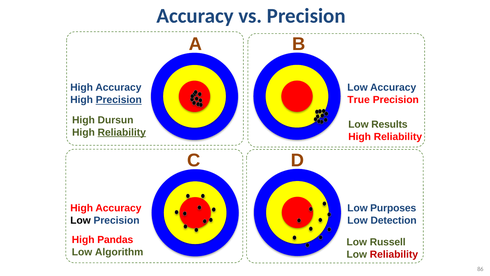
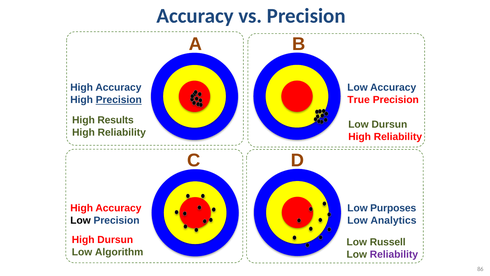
Dursun: Dursun -> Results (116, 120)
Low Results: Results -> Dursun (389, 124)
Reliability underline: present -> none (122, 132)
Detection: Detection -> Analytics (394, 220)
High Pandas: Pandas -> Dursun (115, 239)
Reliability colour: red -> purple (394, 254)
